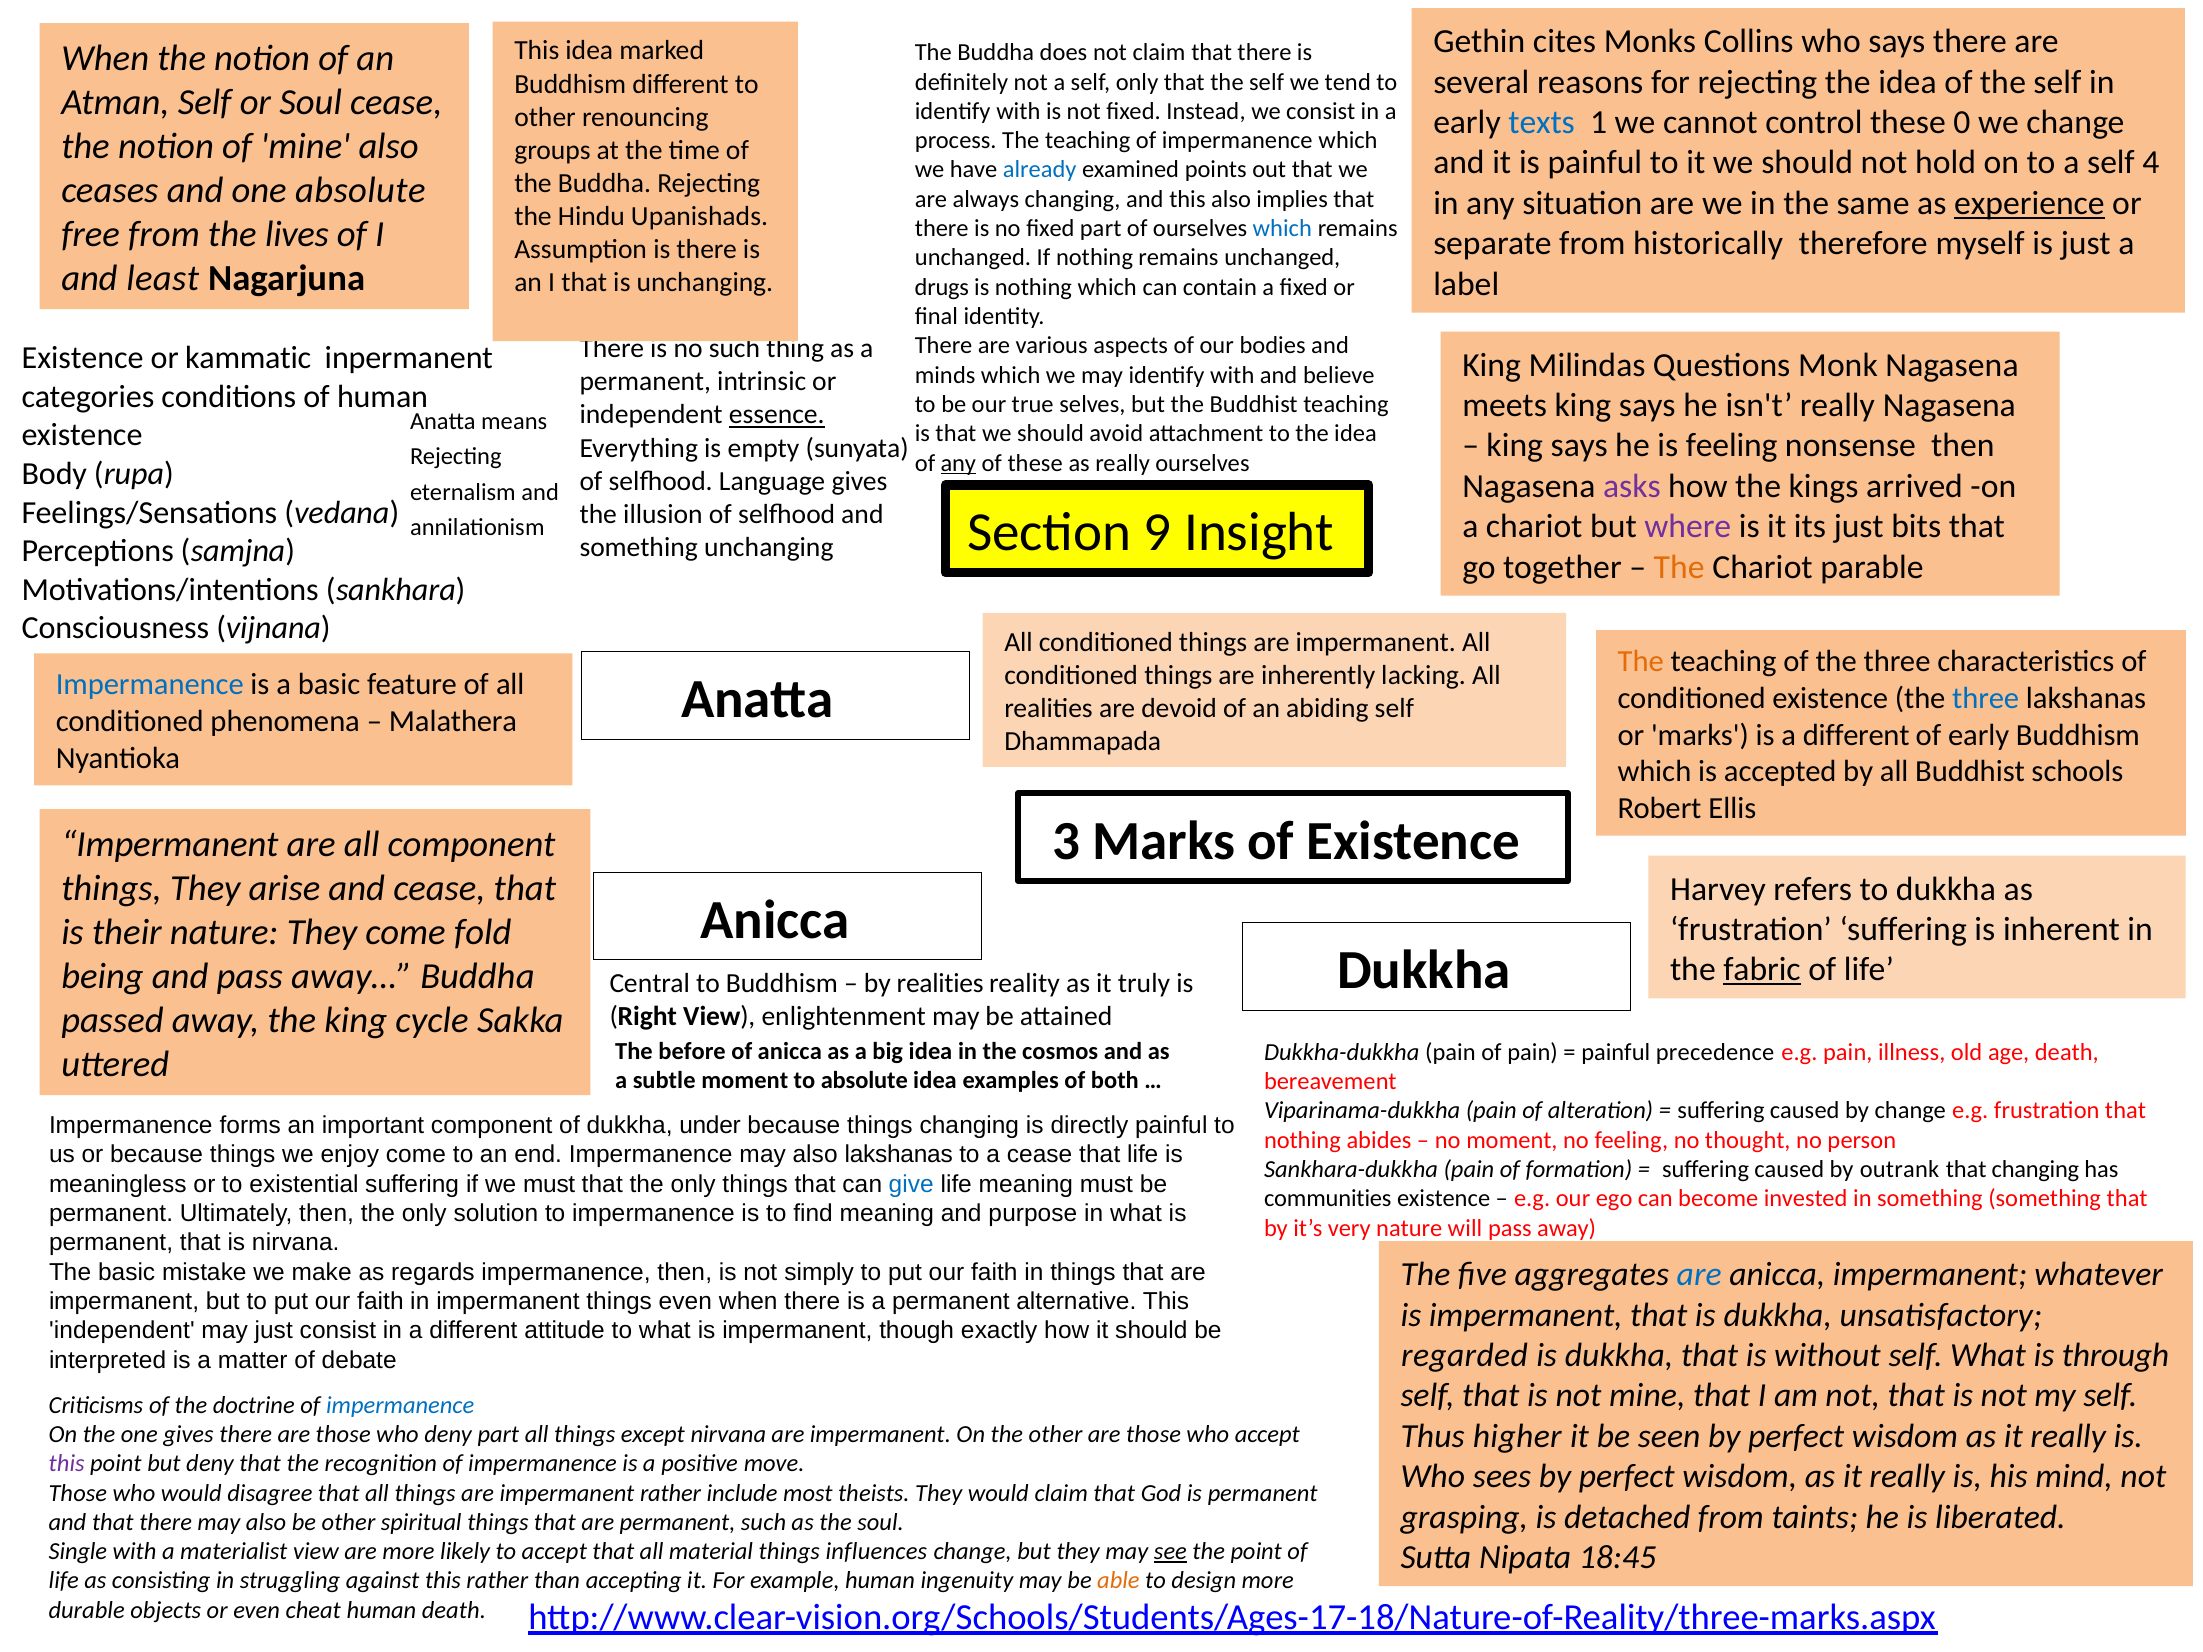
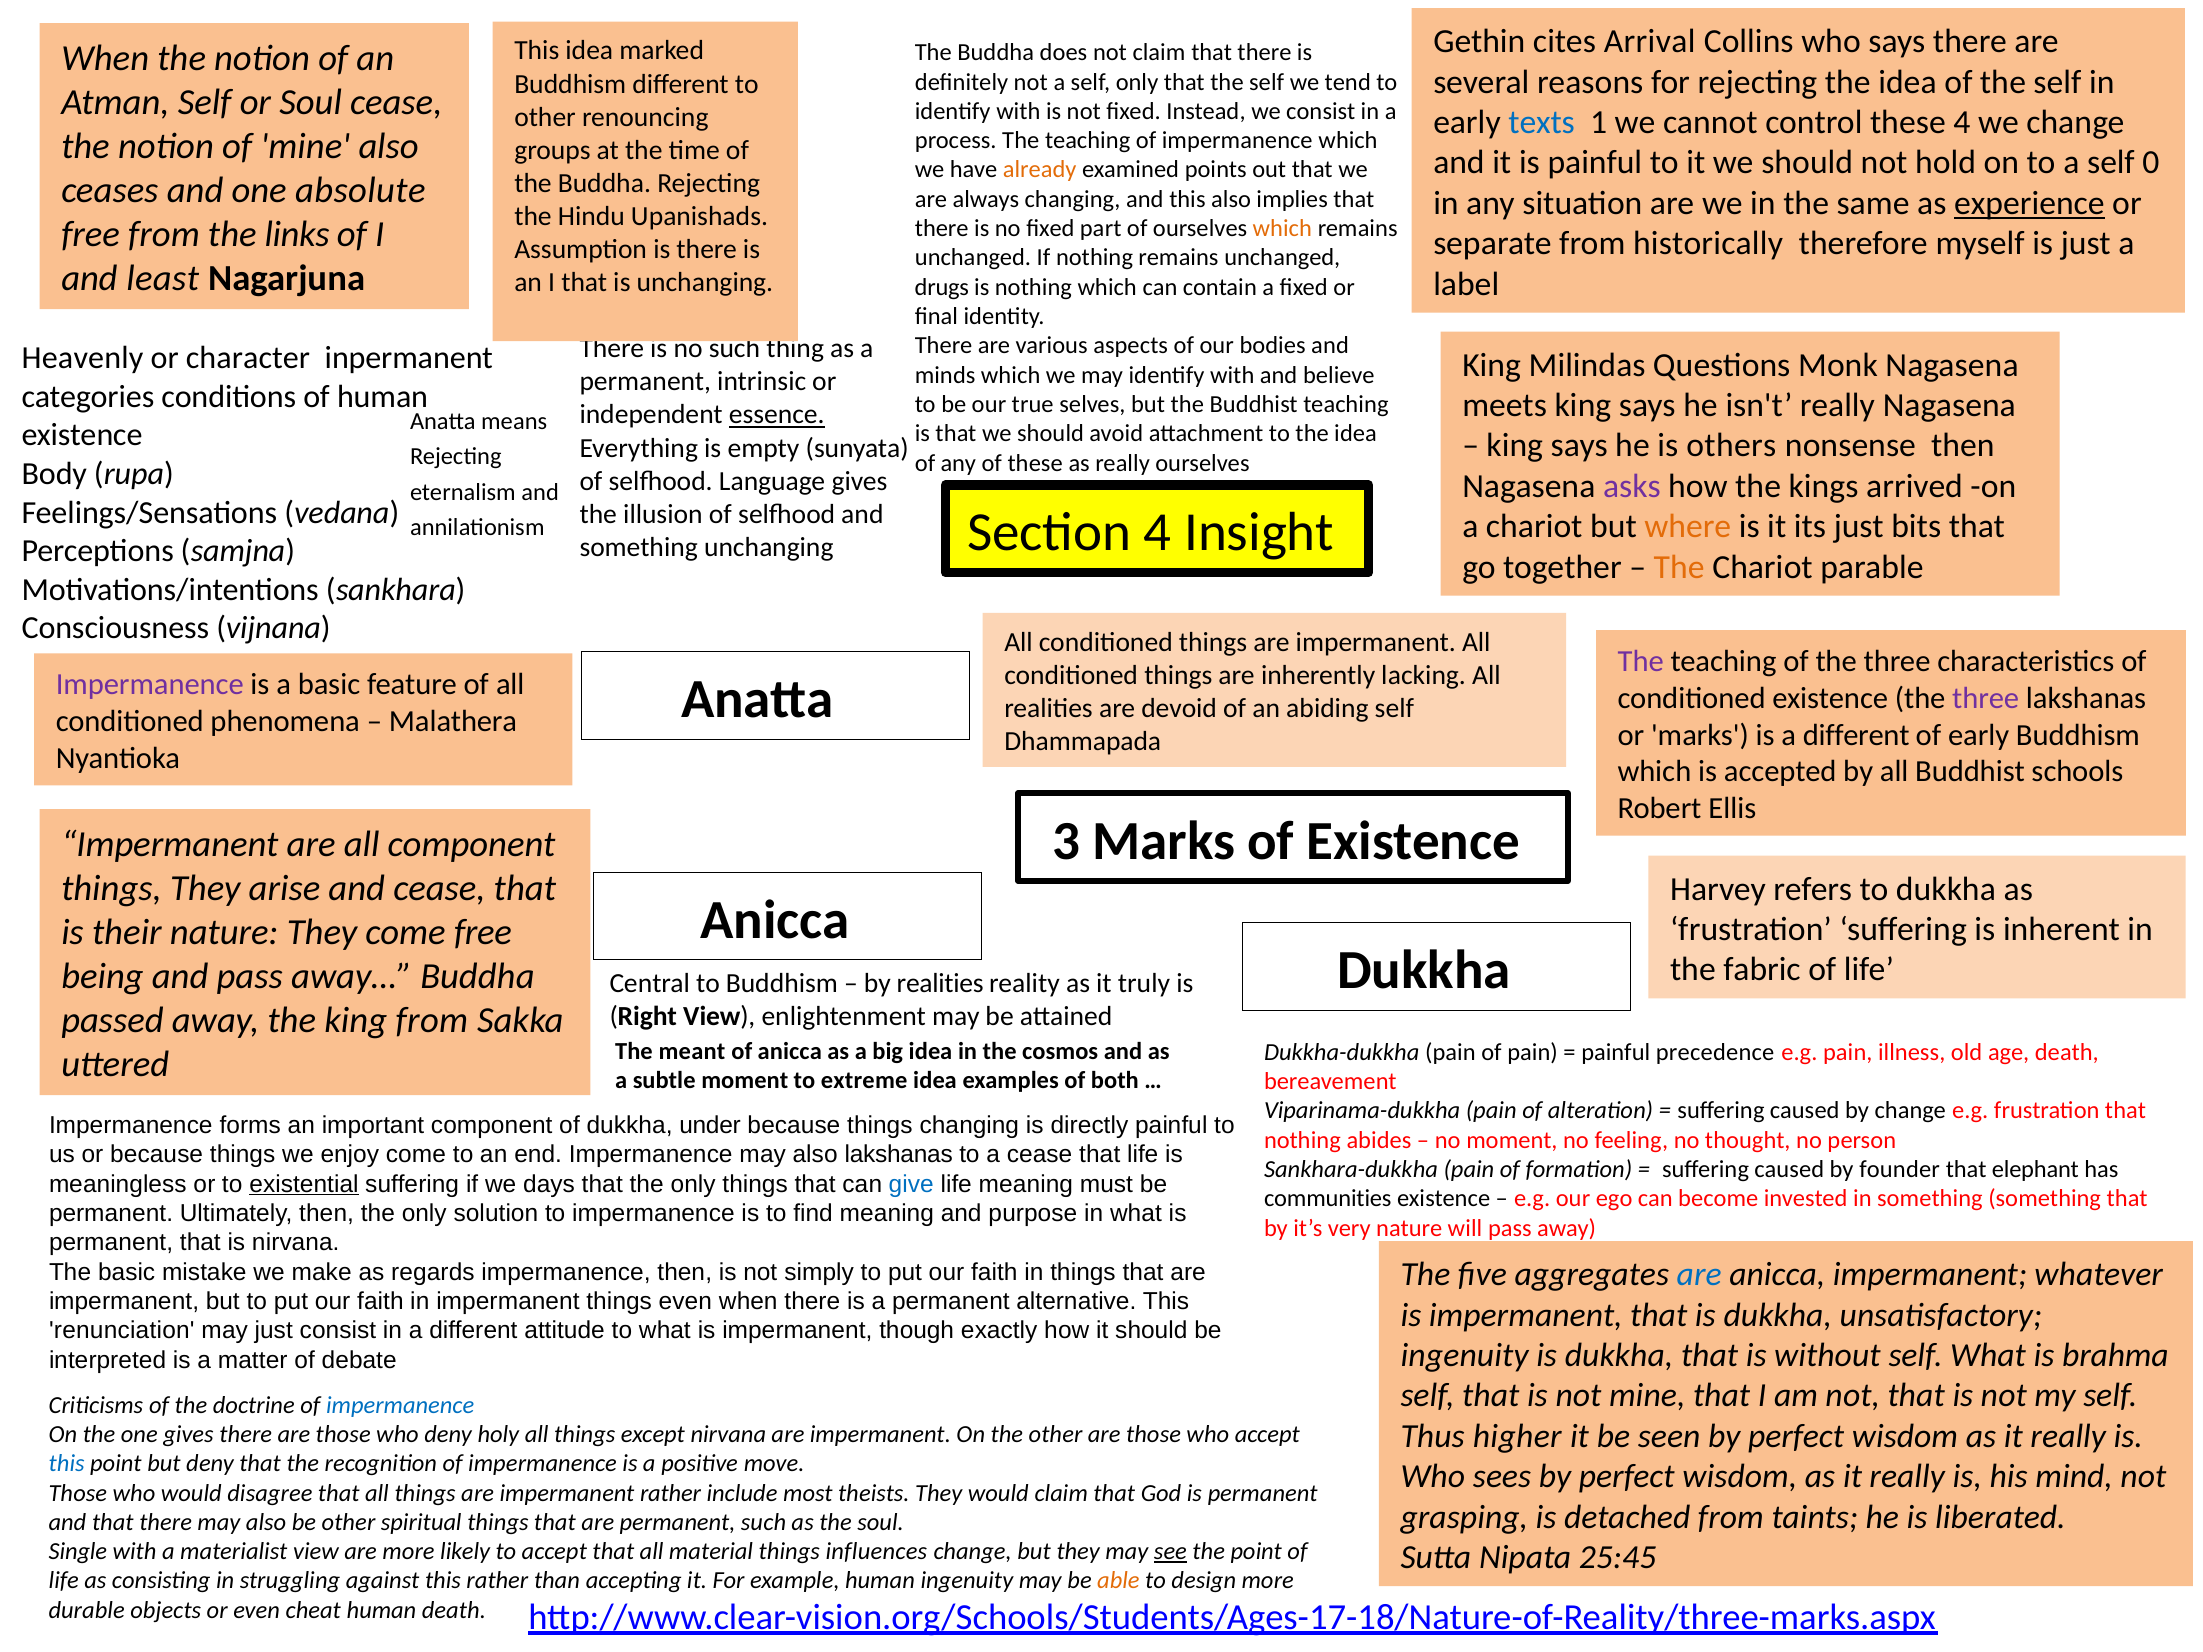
Monks: Monks -> Arrival (1650, 42)
these 0: 0 -> 4 (1962, 122)
4: 4 -> 0 (2151, 163)
already colour: blue -> orange (1040, 170)
which colour: blue -> orange (1282, 229)
lives: lives -> links (297, 235)
Existence: Existence -> Heavenly (83, 358)
kammatic: kammatic -> character (248, 358)
is feeling: feeling -> others (1731, 446)
any underline: present -> none (958, 463)
Section 9: 9 -> 4 (1158, 533)
where colour: purple -> orange (1688, 527)
The colour: orange -> purple (1641, 662)
Impermanence colour: blue -> purple (150, 685)
three colour: blue -> purple (1986, 698)
come fold: fold -> free (483, 933)
fabric underline: present -> none (1762, 970)
king cycle: cycle -> from (432, 1021)
before: before -> meant (692, 1052)
to absolute: absolute -> extreme (864, 1081)
outrank: outrank -> founder (1900, 1169)
that changing: changing -> elephant (2035, 1169)
existential underline: none -> present (304, 1184)
we must: must -> days (549, 1184)
independent: independent -> renunciation (122, 1331)
regarded: regarded -> ingenuity (1465, 1356)
through: through -> brahma (2115, 1356)
deny part: part -> holy (498, 1435)
this colour: purple -> blue (67, 1464)
18:45: 18:45 -> 25:45 (1618, 1558)
